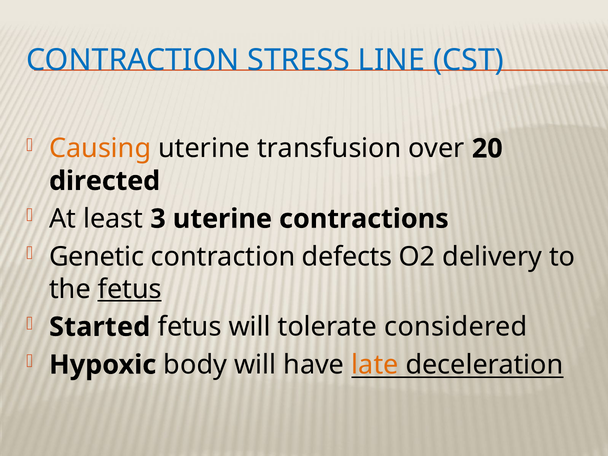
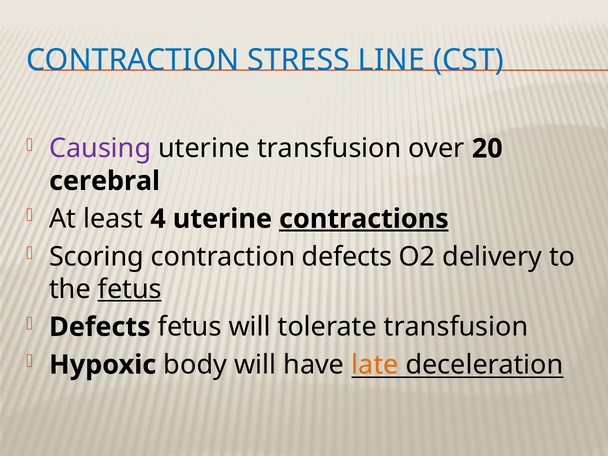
Causing colour: orange -> purple (100, 149)
directed: directed -> cerebral (105, 181)
3: 3 -> 4 (158, 219)
contractions underline: none -> present (364, 219)
Genetic: Genetic -> Scoring (97, 257)
Started: Started -> Defects (100, 327)
tolerate considered: considered -> transfusion (456, 327)
